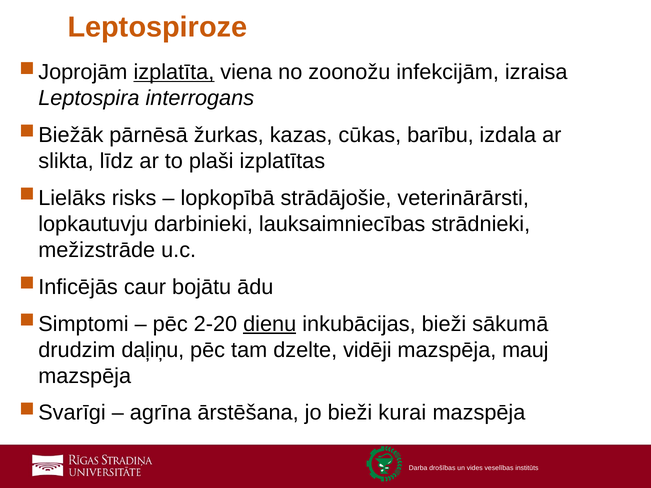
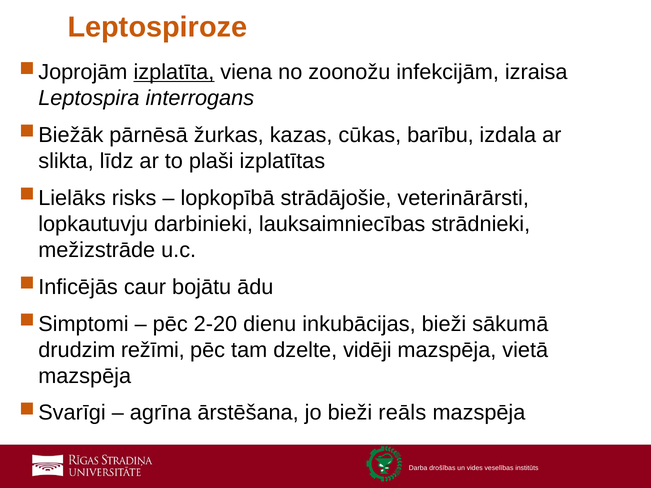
dienu underline: present -> none (270, 324)
daļiņu: daļiņu -> režīmi (153, 350)
mauj: mauj -> vietā (525, 350)
kurai: kurai -> reāls (402, 413)
